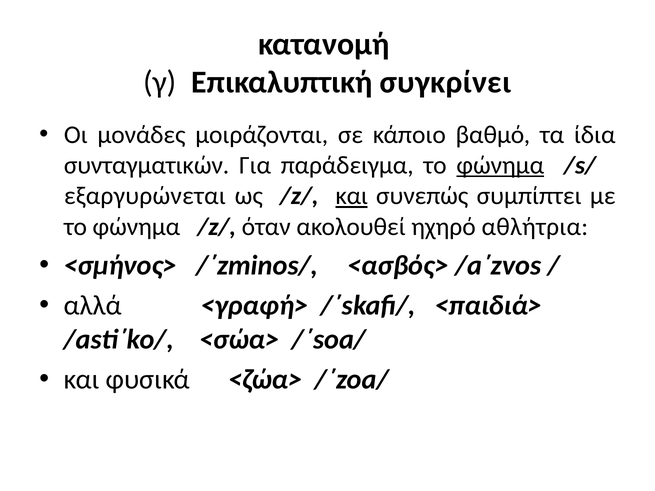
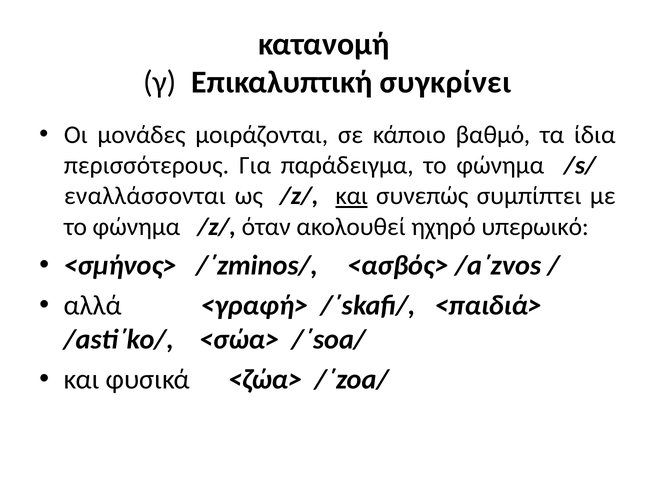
συνταγματικών: συνταγματικών -> περισσότερους (146, 166)
φώνημα underline: present -> none (500, 166)
εξαργυρώνεται: εξαργυρώνεται -> εναλλάσσονται (145, 196)
αθλήτρια: αθλήτρια -> υπερωικό (535, 227)
